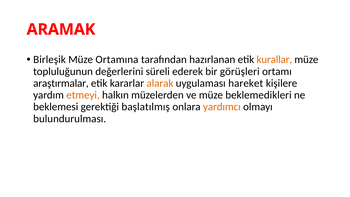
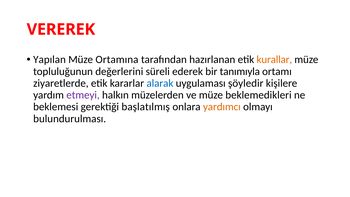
ARAMAK: ARAMAK -> VEREREK (61, 29)
Birleşik: Birleşik -> Yapılan (50, 60)
görüşleri: görüşleri -> tanımıyla (240, 71)
araştırmalar: araştırmalar -> ziyaretlerde (61, 83)
alarak colour: orange -> blue (160, 83)
hareket: hareket -> şöyledir (246, 83)
etmeyi colour: orange -> purple (83, 95)
